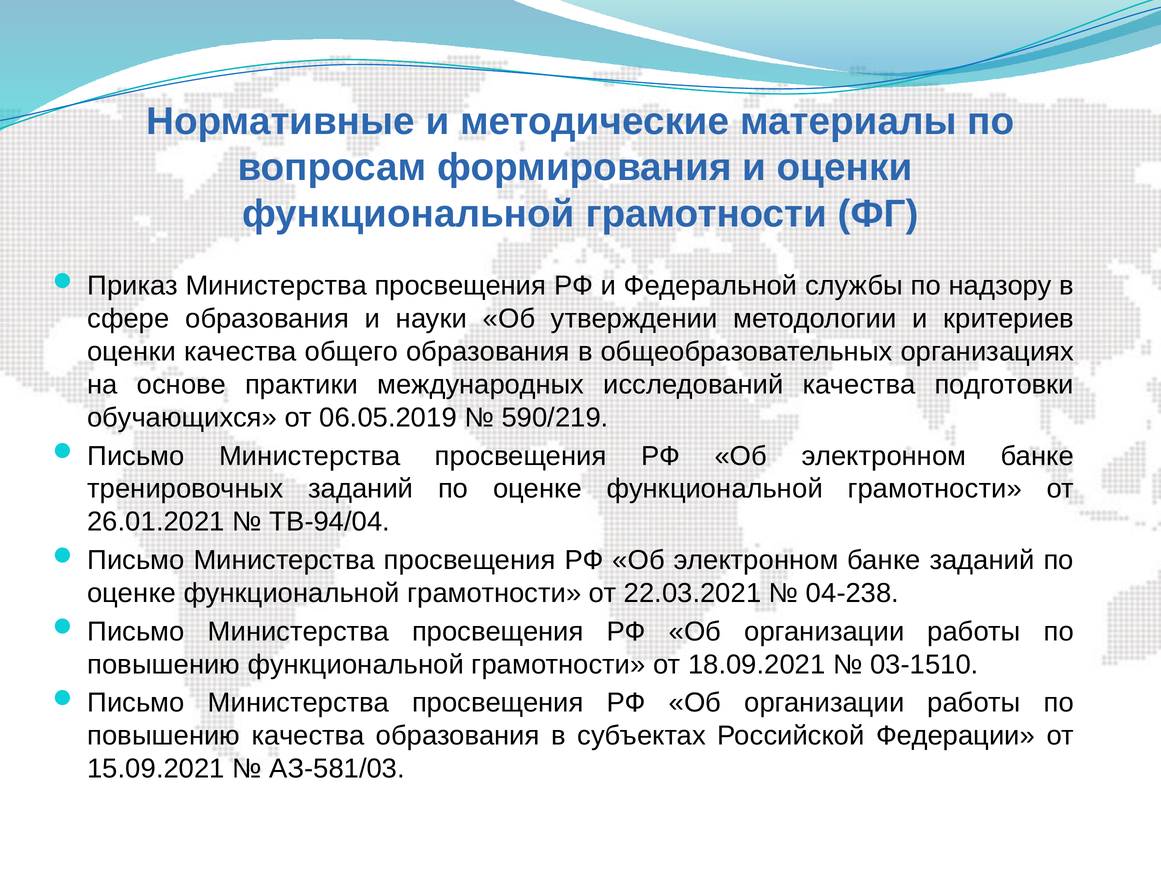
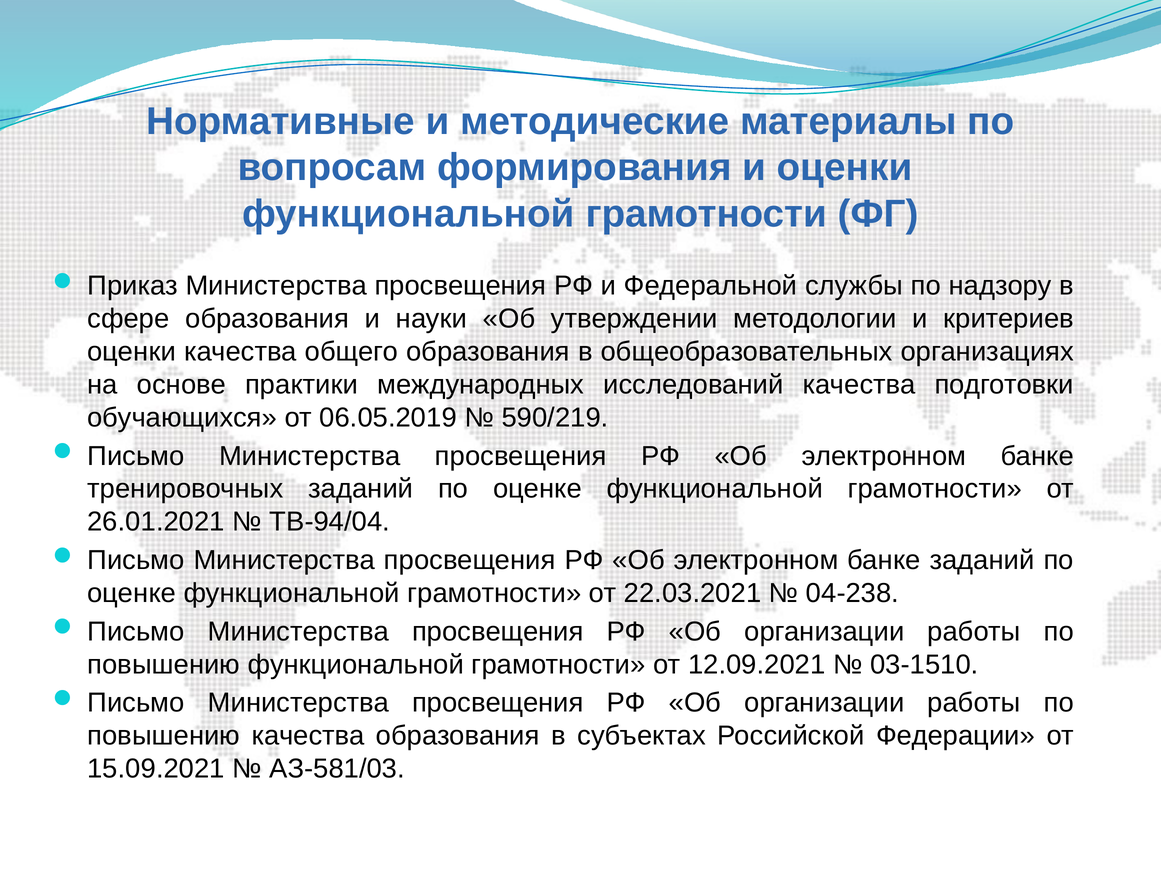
18.09.2021: 18.09.2021 -> 12.09.2021 (757, 664)
